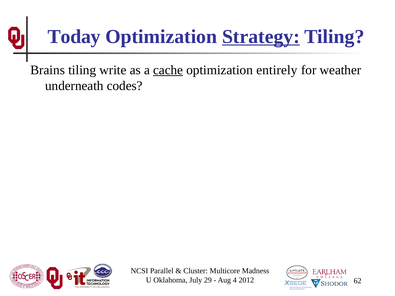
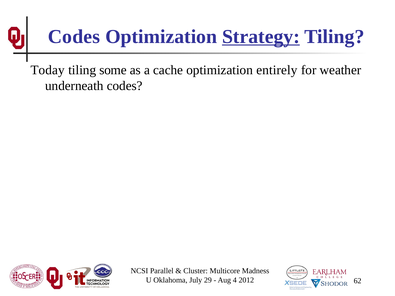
Today: Today -> Codes (74, 37)
Brains: Brains -> Today (48, 70)
write: write -> some (113, 70)
cache underline: present -> none (168, 70)
